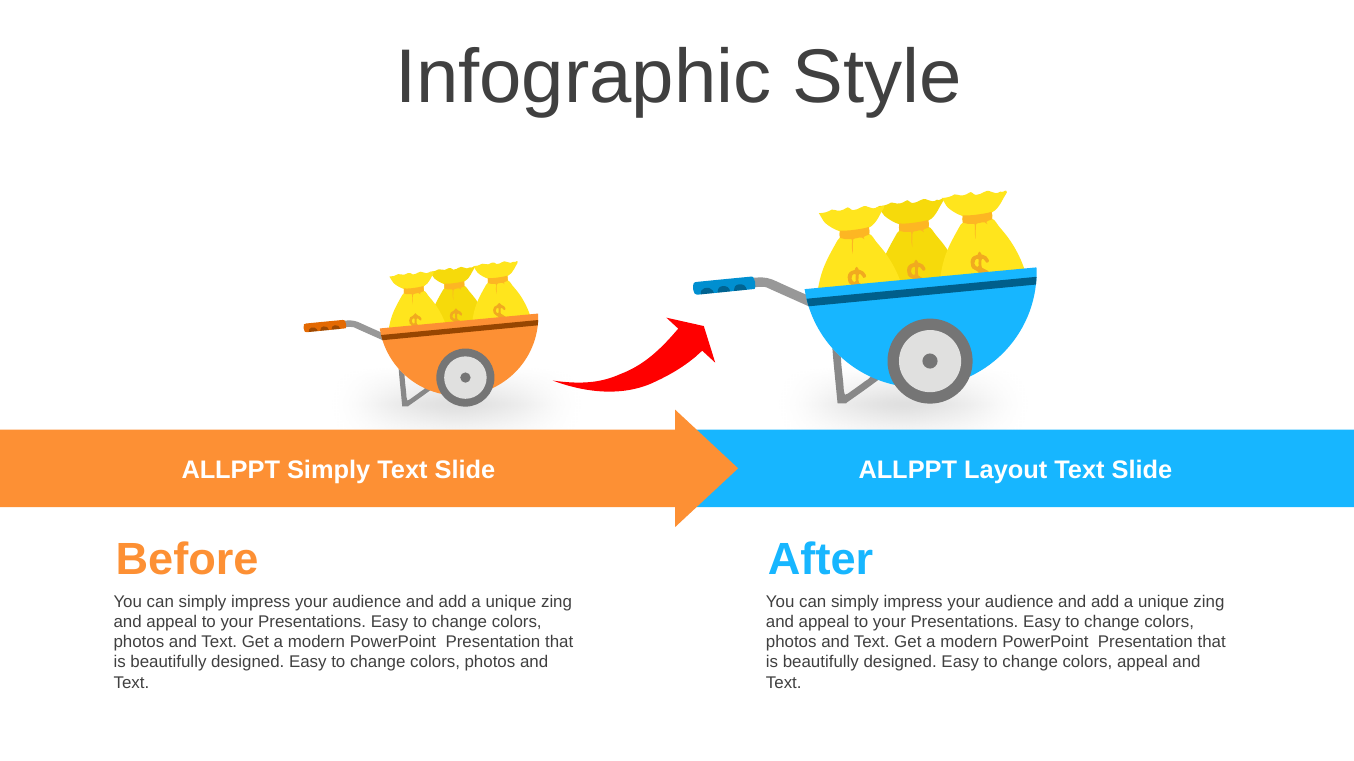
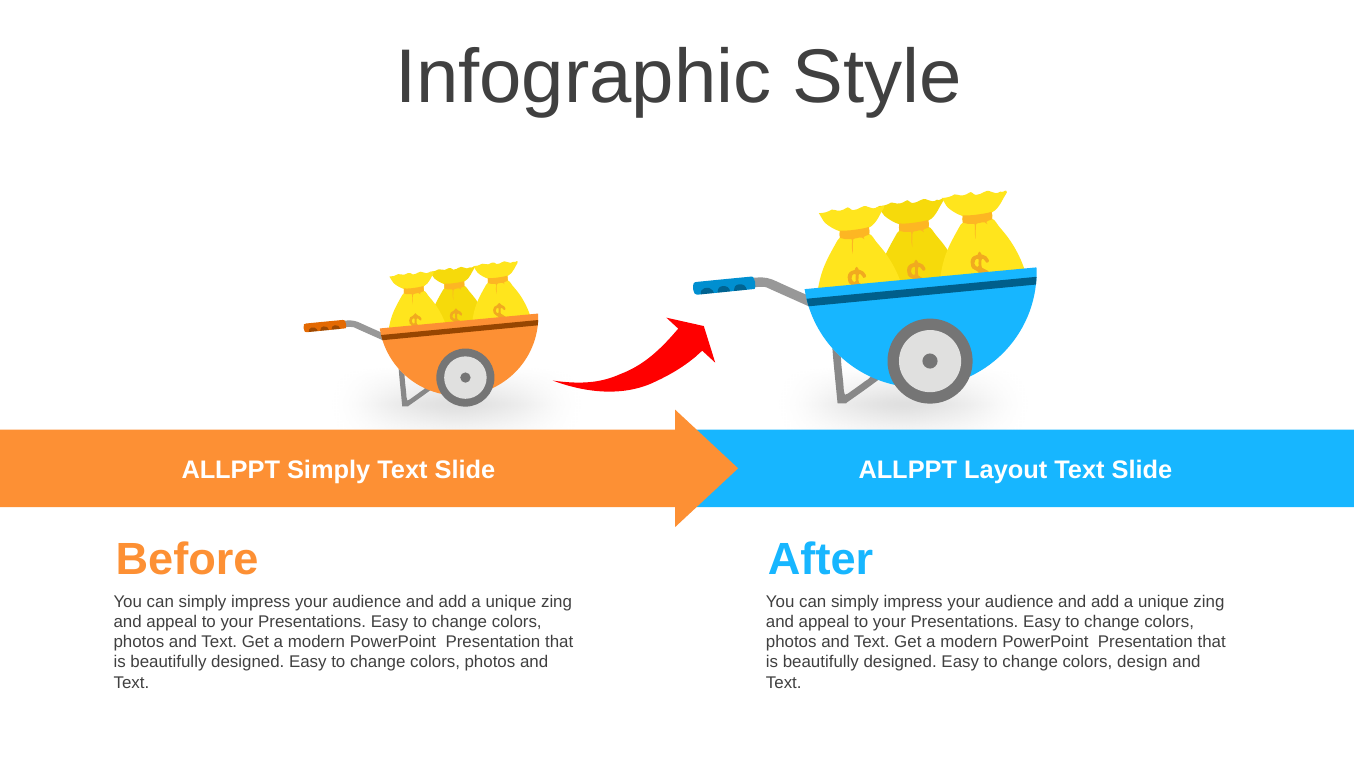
colors appeal: appeal -> design (1142, 663)
